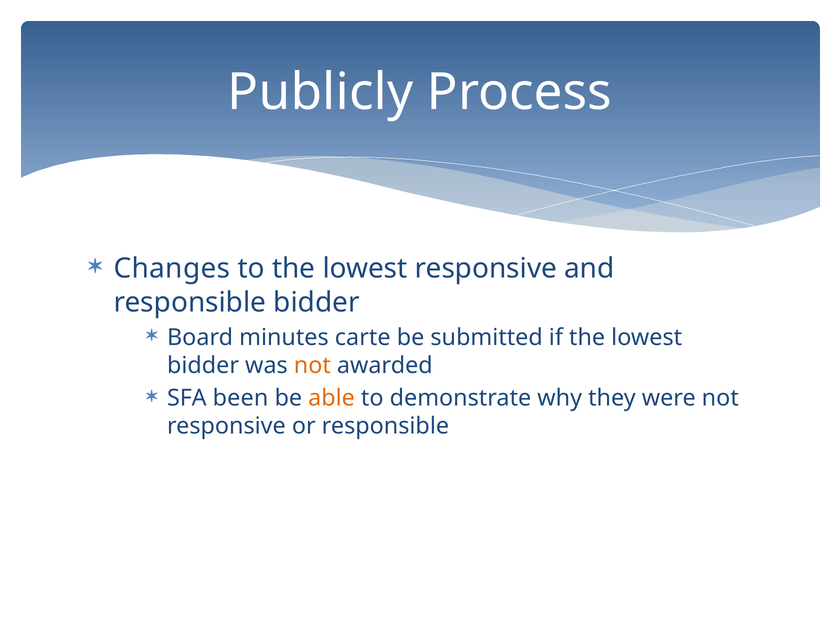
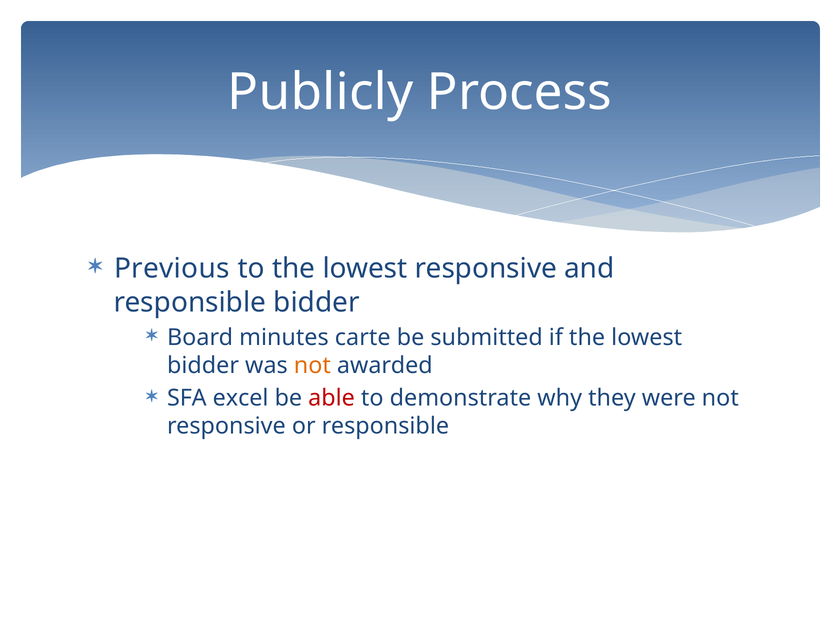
Changes: Changes -> Previous (172, 269)
been: been -> excel (241, 398)
able colour: orange -> red (332, 398)
